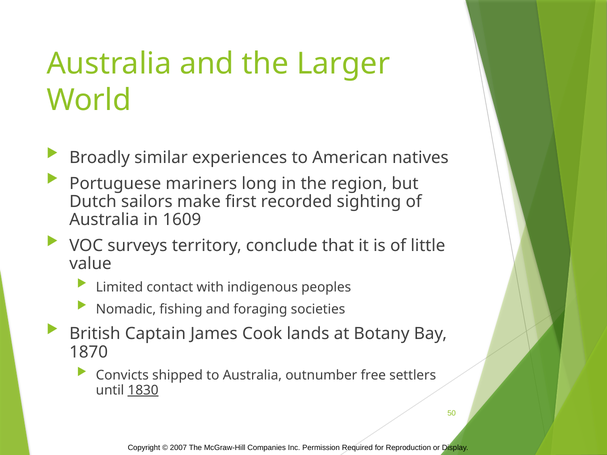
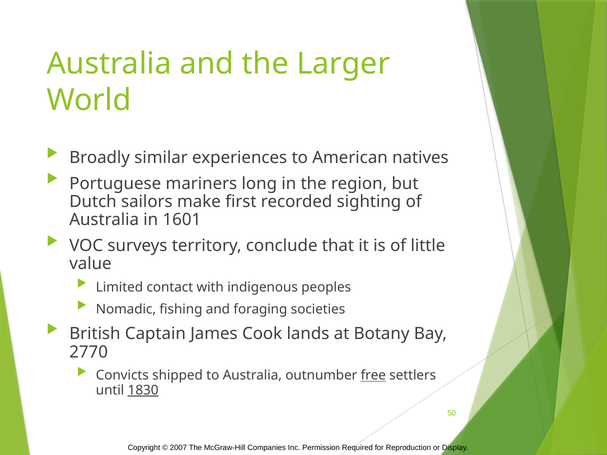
1609: 1609 -> 1601 (182, 220)
1870: 1870 -> 2770 (89, 352)
free underline: none -> present (373, 376)
